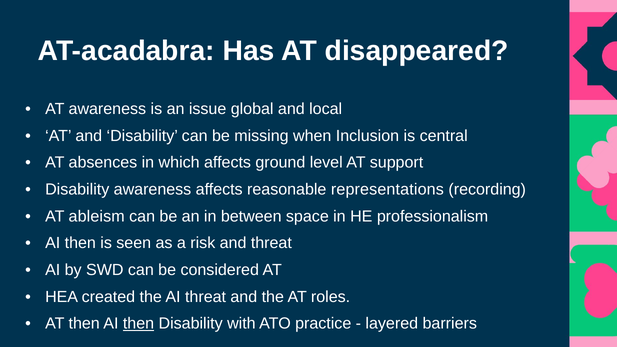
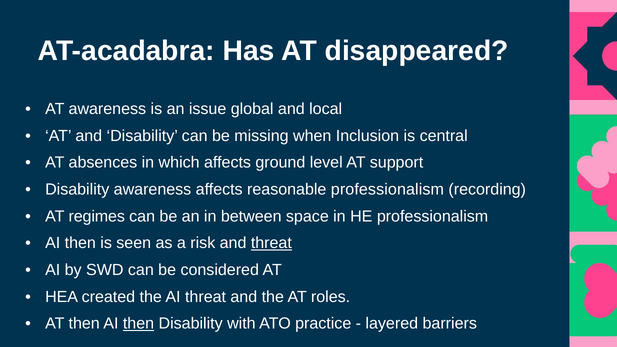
reasonable representations: representations -> professionalism (387, 189)
ableism: ableism -> regimes (97, 216)
threat underline: none -> present (271, 243)
